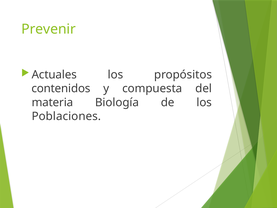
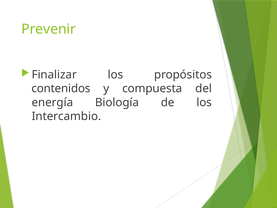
Actuales: Actuales -> Finalizar (54, 75)
materia: materia -> energía (52, 102)
Poblaciones: Poblaciones -> Intercambio (66, 116)
